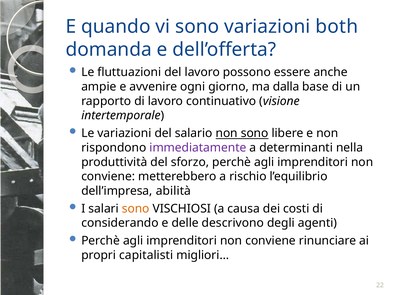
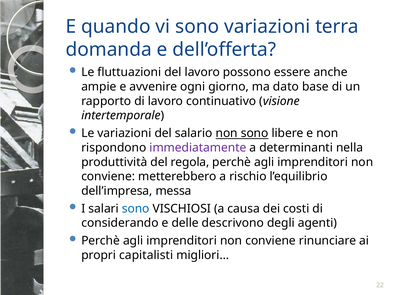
both: both -> terra (337, 27)
dalla: dalla -> dato (286, 87)
sforzo: sforzo -> regola (190, 162)
abilità: abilità -> messa (173, 191)
sono colour: orange -> blue (136, 208)
